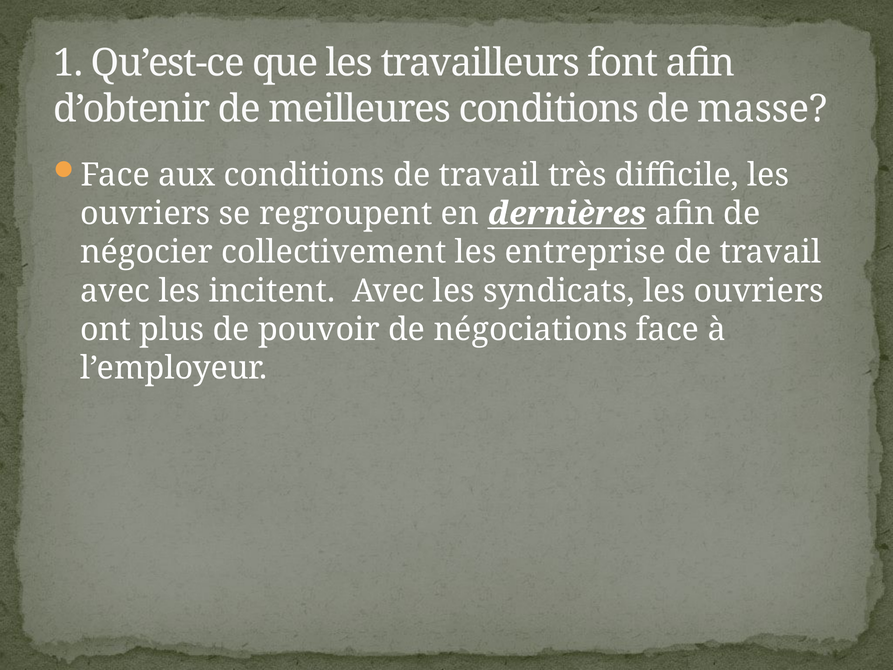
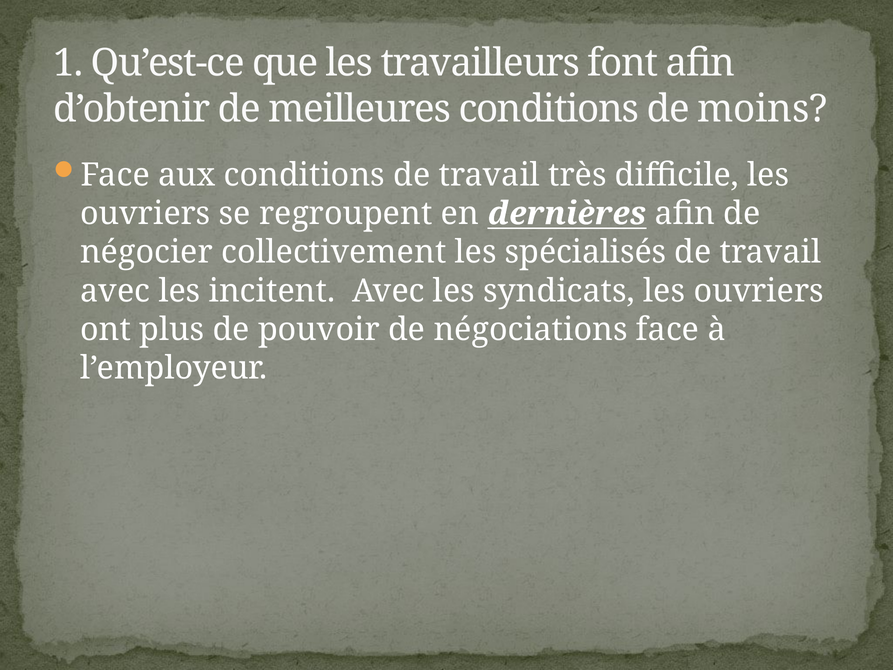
masse: masse -> moins (762, 109)
entreprise: entreprise -> spécialisés (586, 252)
